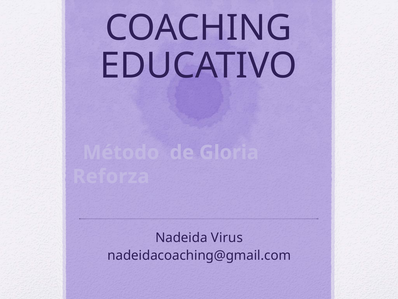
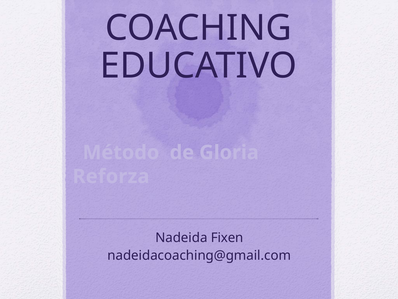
Virus: Virus -> Fixen (227, 237)
